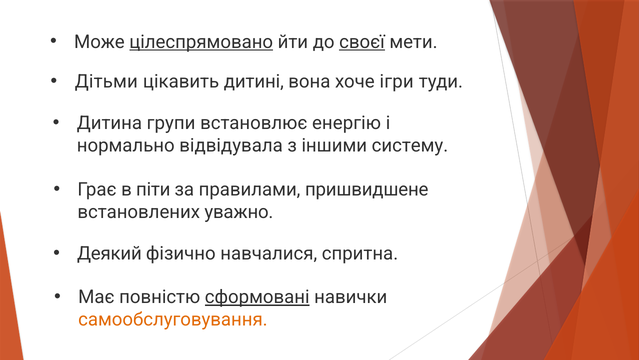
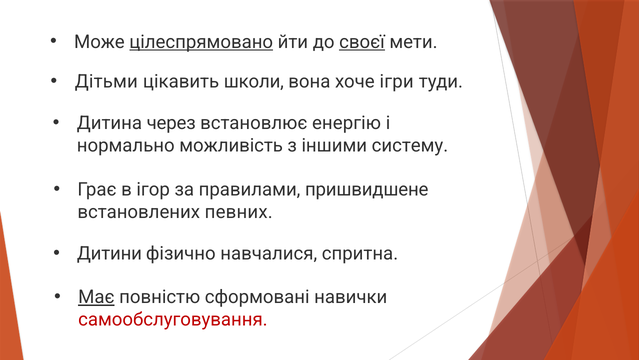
дитині: дитині -> школи (254, 81)
групи: групи -> через (171, 123)
відвідувала: відвідувала -> можливість (231, 145)
піти: піти -> ігор (153, 189)
уважно: уважно -> певних (239, 212)
Деякий: Деякий -> Дитини (109, 253)
Має underline: none -> present (96, 297)
сформовані underline: present -> none (257, 297)
самообслуговування colour: orange -> red (173, 319)
